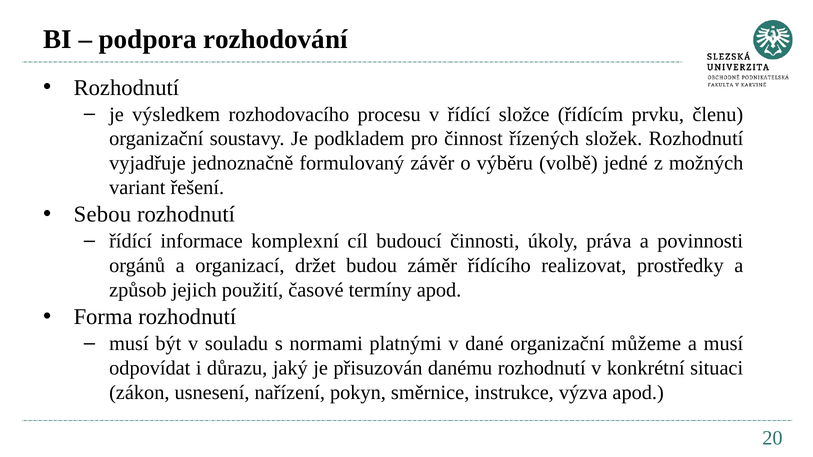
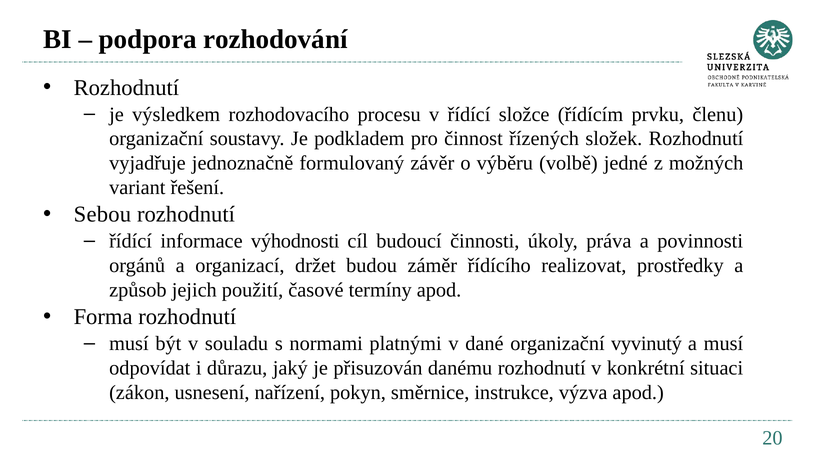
komplexní: komplexní -> výhodnosti (295, 241)
můžeme: můžeme -> vyvinutý (646, 344)
